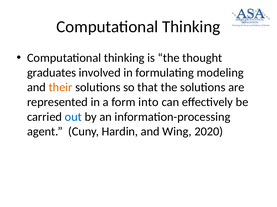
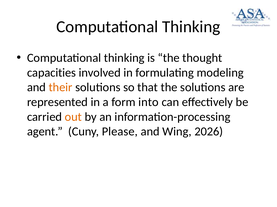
graduates: graduates -> capacities (52, 73)
out colour: blue -> orange (73, 117)
Hardin: Hardin -> Please (120, 132)
2020: 2020 -> 2026 (209, 132)
